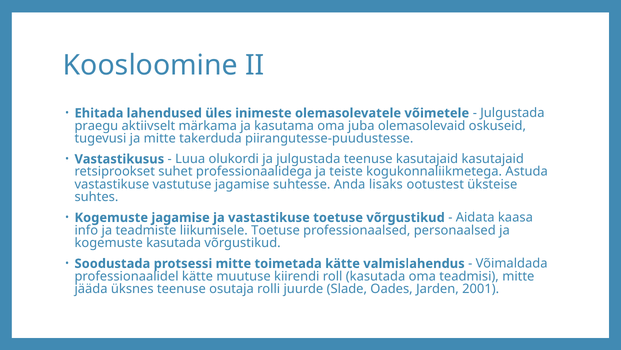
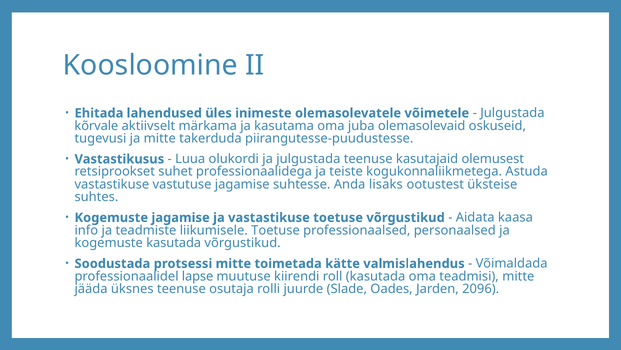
praegu: praegu -> kõrvale (96, 125)
kasutajaid kasutajaid: kasutajaid -> olemusest (493, 159)
professionaalidel kätte: kätte -> lapse (198, 276)
2001: 2001 -> 2096 (481, 288)
